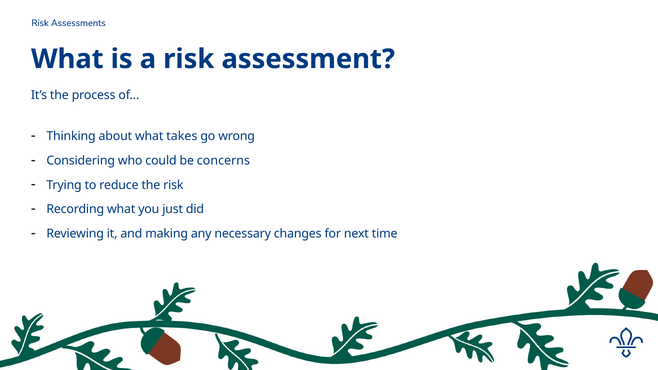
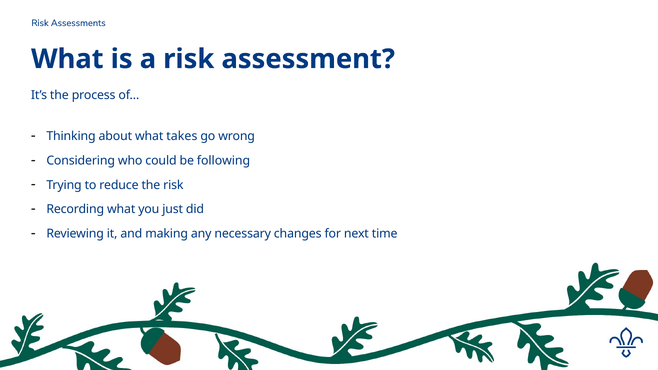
concerns: concerns -> following (223, 161)
